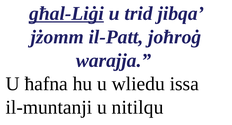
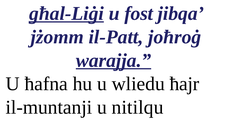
trid: trid -> fost (139, 14)
warajja underline: none -> present (114, 60)
issa: issa -> ħajr (184, 84)
